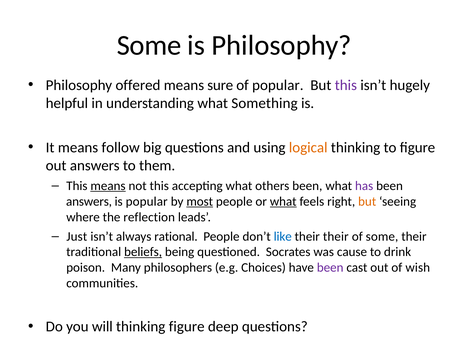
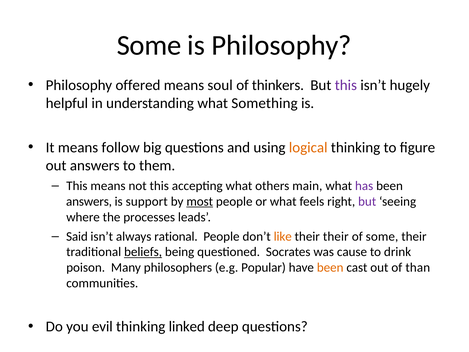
sure: sure -> soul (220, 85)
of popular: popular -> thinkers (278, 85)
means underline: present -> none (108, 186)
others been: been -> main (307, 186)
is popular: popular -> support (147, 201)
what underline: present -> none (283, 201)
but colour: orange -> purple (367, 201)
reflection: reflection -> processes (149, 217)
Just: Just -> Said (77, 236)
like colour: blue -> orange (283, 236)
Choices: Choices -> Popular (264, 267)
been colour: purple -> orange (330, 267)
wish: wish -> than (418, 267)
will: will -> evil (102, 326)
thinking figure: figure -> linked (187, 326)
